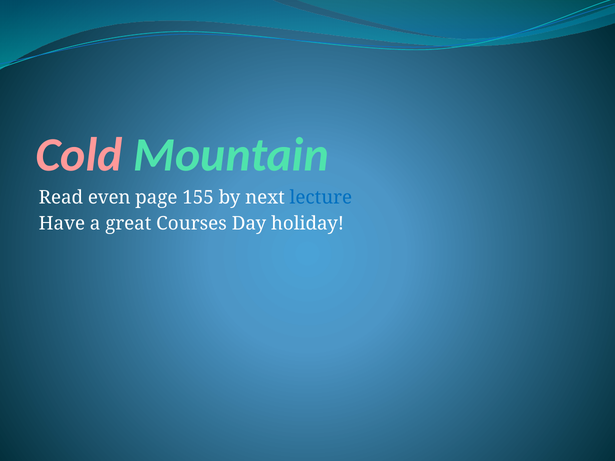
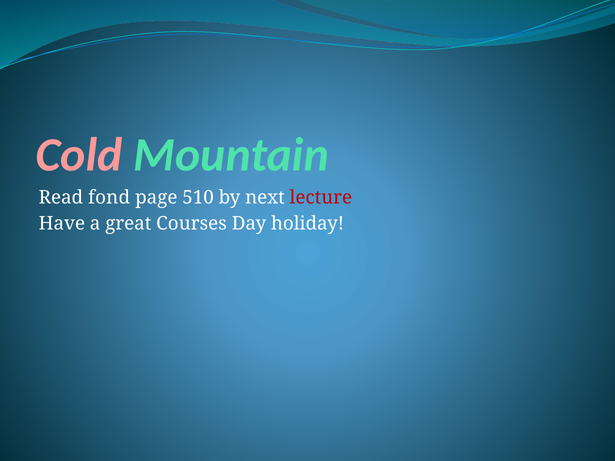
even: even -> fond (109, 198)
155: 155 -> 510 (198, 198)
lecture colour: blue -> red (321, 198)
